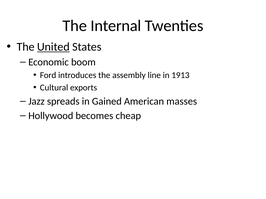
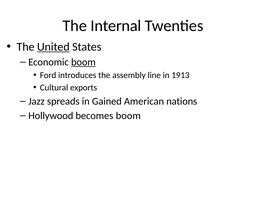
boom underline: none -> present (83, 62)
masses: masses -> nations (182, 101)
becomes cheap: cheap -> boom (128, 116)
